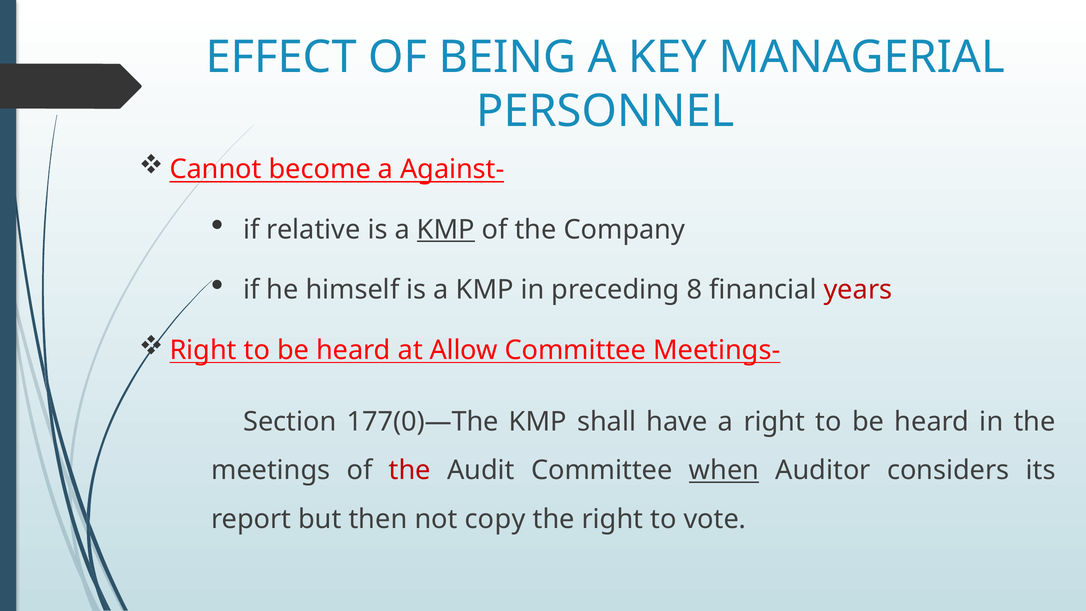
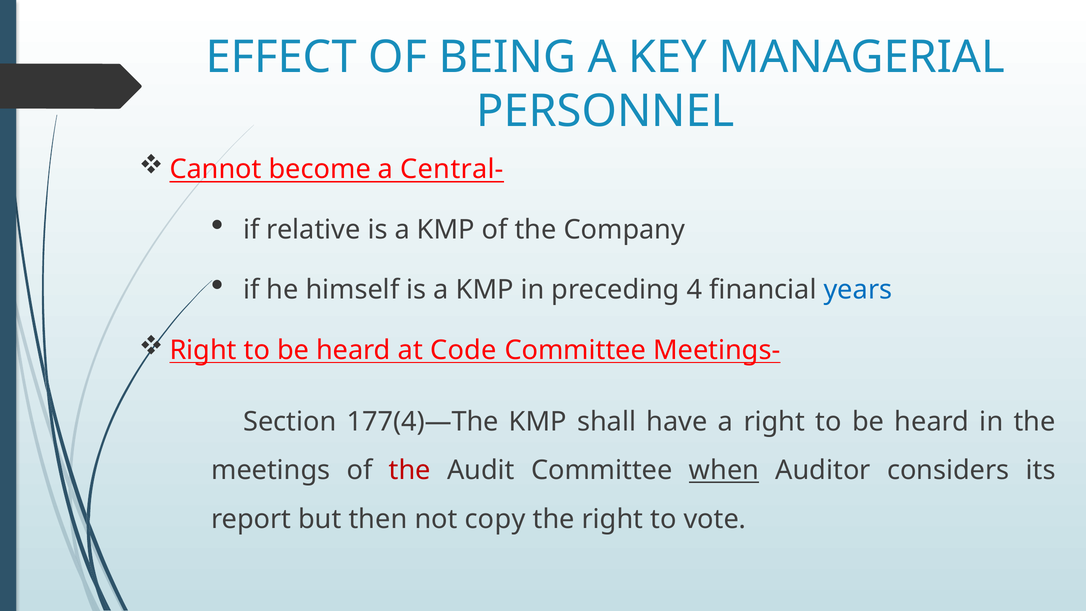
Against-: Against- -> Central- (452, 169)
KMP underline: present -> none (446, 230)
8: 8 -> 4 (694, 290)
years colour: red -> blue (858, 290)
Allow: Allow -> Code (464, 350)
177(0)—The: 177(0)—The -> 177(4)—The (423, 421)
